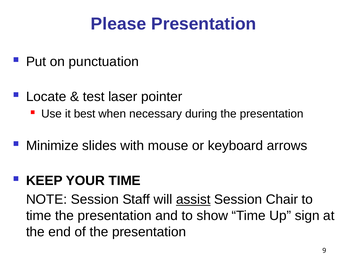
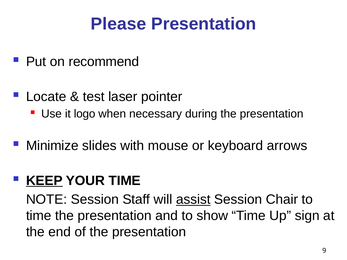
punctuation: punctuation -> recommend (104, 62)
best: best -> logo (85, 114)
KEEP underline: none -> present (44, 181)
